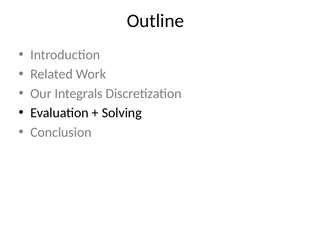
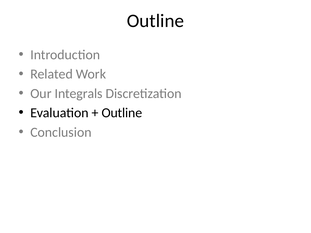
Solving: Solving -> Outline (122, 113)
